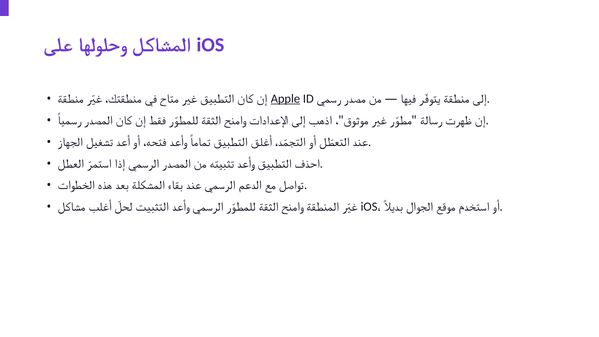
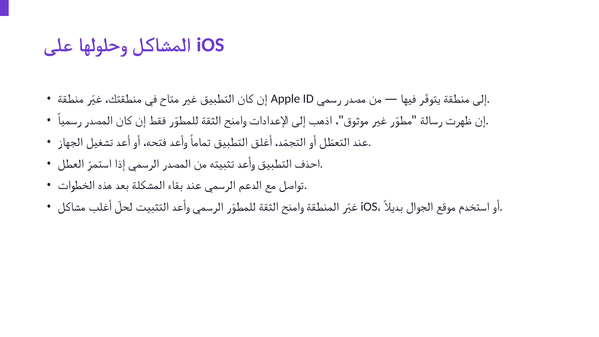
Apple underline: present -> none (285, 99)
